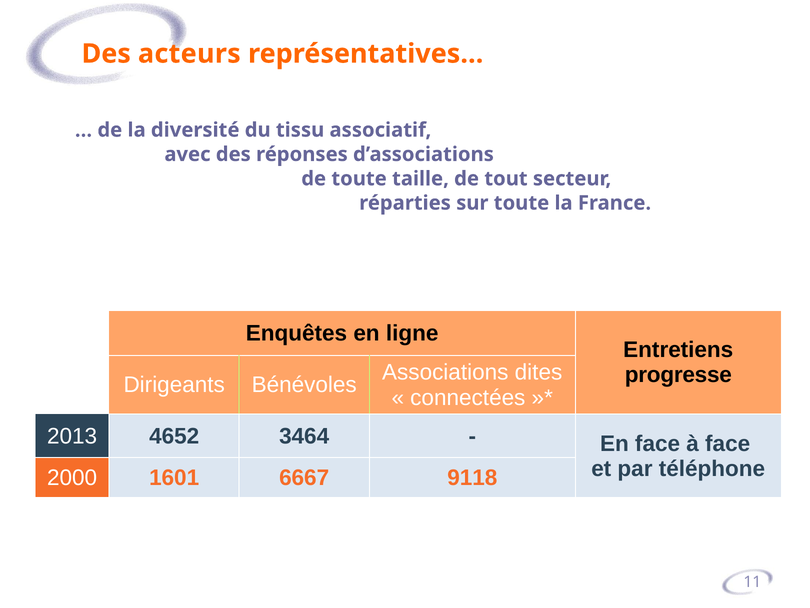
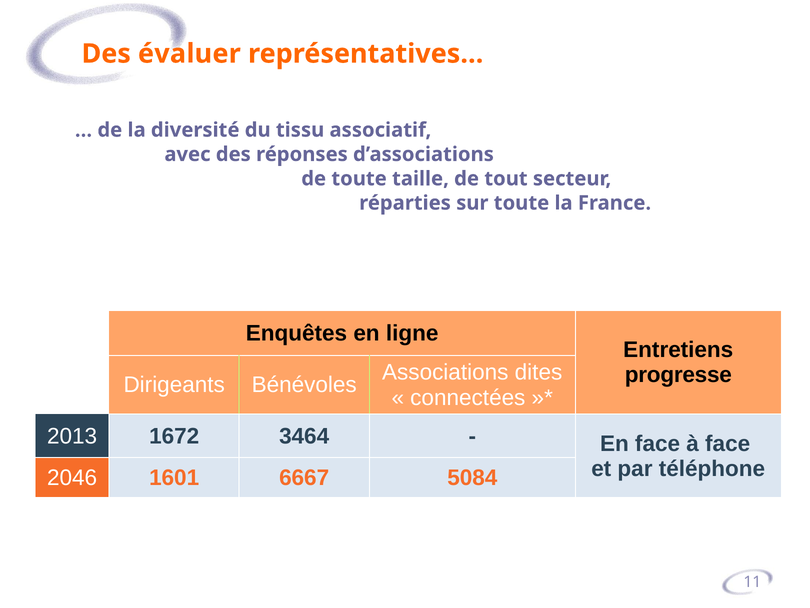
acteurs: acteurs -> évaluer (189, 54)
4652: 4652 -> 1672 (174, 436)
2000: 2000 -> 2046 (72, 478)
9118: 9118 -> 5084 (472, 478)
